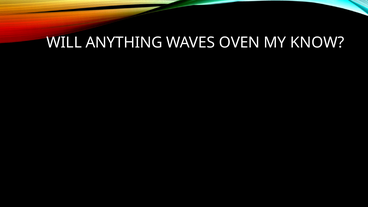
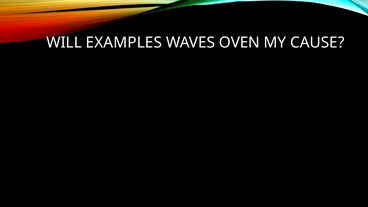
ANYTHING: ANYTHING -> EXAMPLES (124, 42)
KNOW: KNOW -> CAUSE (317, 42)
